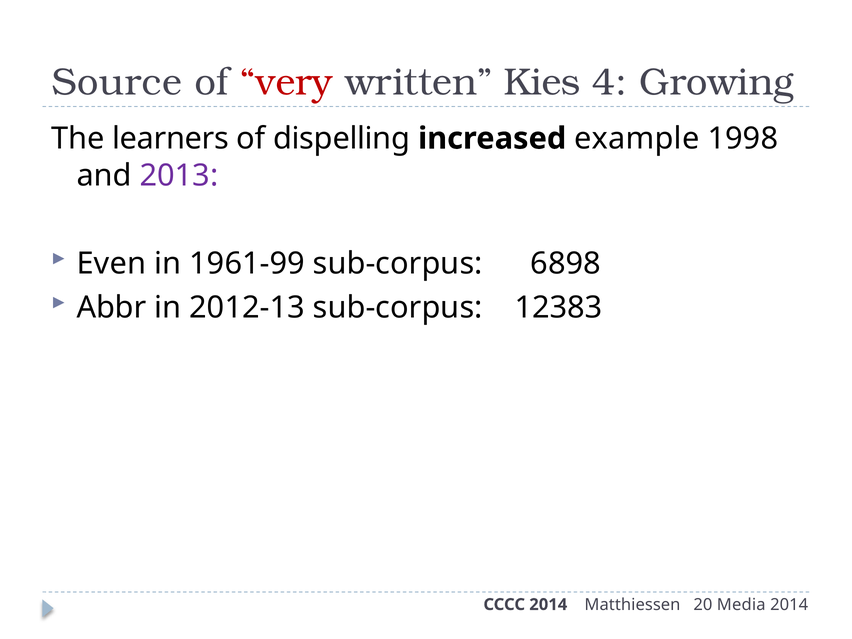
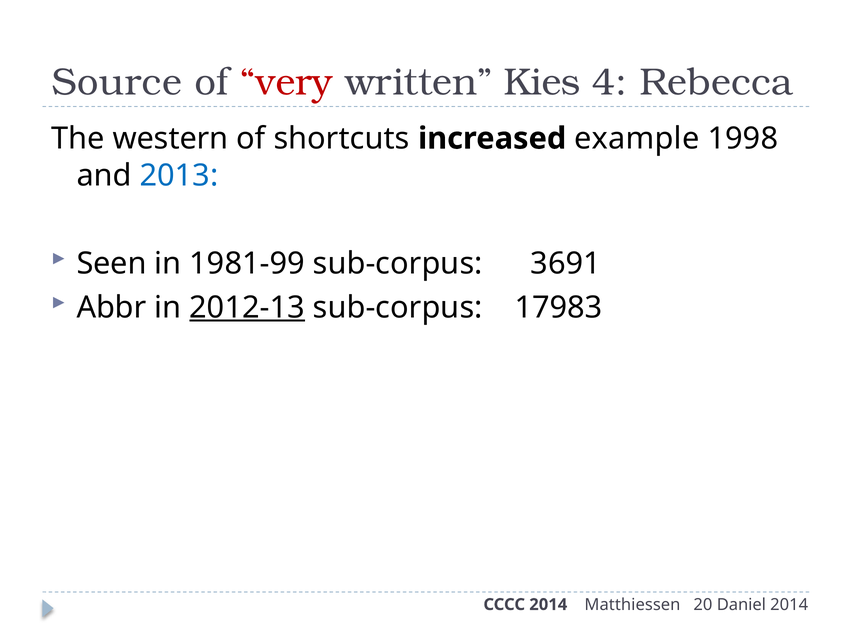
Growing: Growing -> Rebecca (717, 82)
learners: learners -> western (171, 138)
dispelling: dispelling -> shortcuts (341, 138)
2013 colour: purple -> blue (179, 175)
Even: Even -> Seen (112, 263)
1961-99: 1961-99 -> 1981-99 (247, 263)
6898: 6898 -> 3691 (566, 263)
2012-13 underline: none -> present (247, 307)
12383: 12383 -> 17983 (559, 307)
Media: Media -> Daniel (741, 605)
